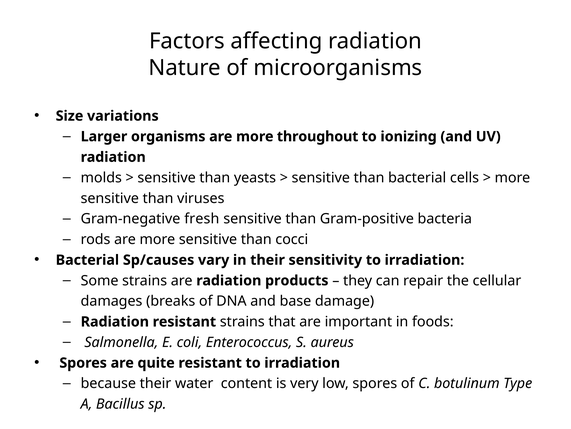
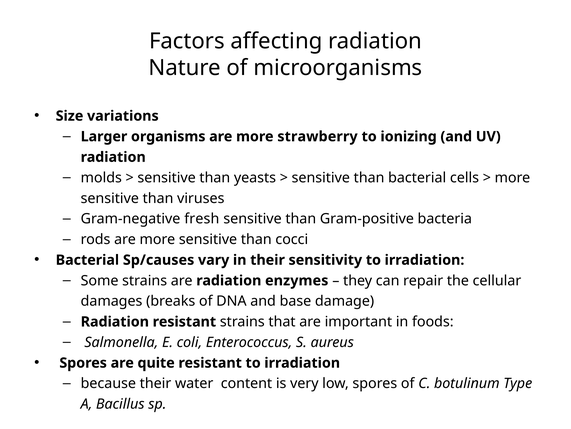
throughout: throughout -> strawberry (317, 136)
products: products -> enzymes (297, 280)
